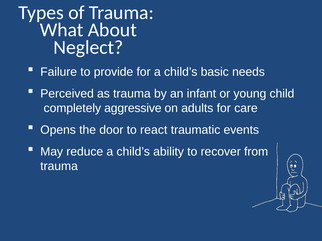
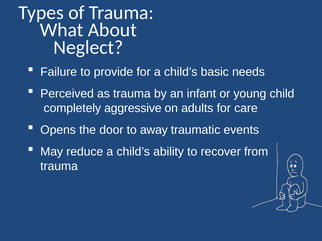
react: react -> away (154, 130)
